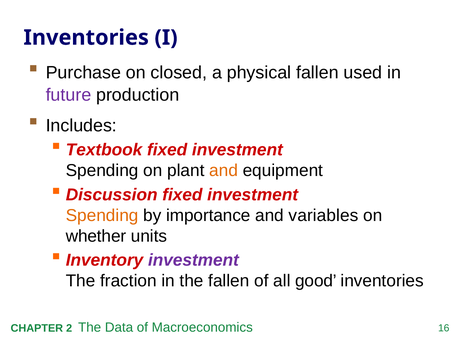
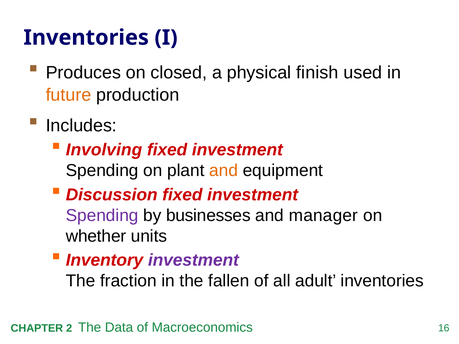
Purchase: Purchase -> Produces (83, 73)
physical fallen: fallen -> finish (317, 73)
future colour: purple -> orange (68, 95)
Textbook: Textbook -> Involving (104, 150)
Spending colour: orange -> purple (102, 216)
importance: importance -> businesses (208, 216)
variables: variables -> manager (323, 216)
good: good -> adult (316, 281)
